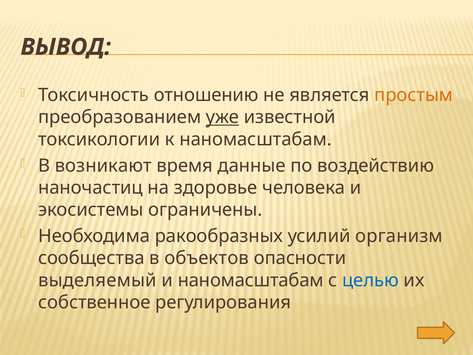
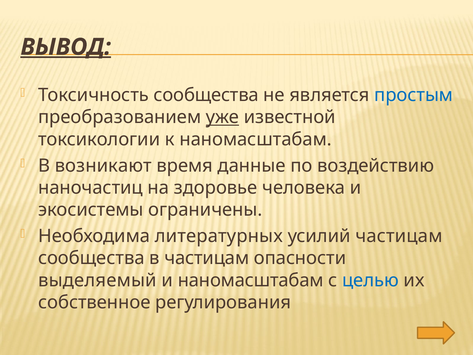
ВЫВОД underline: none -> present (66, 47)
Токсичность отношению: отношению -> сообщества (206, 95)
простым colour: orange -> blue (414, 95)
ракообразных: ракообразных -> литературных (219, 236)
усилий организм: организм -> частицам (399, 236)
в объектов: объектов -> частицам (207, 258)
